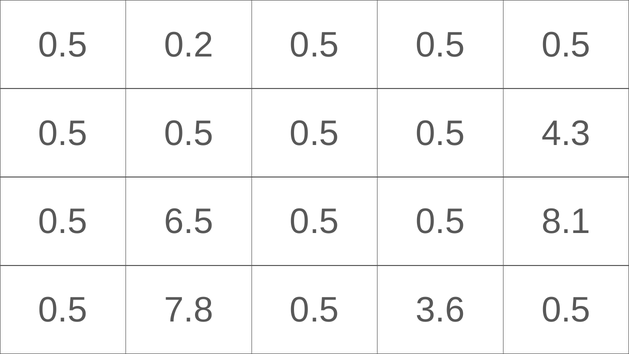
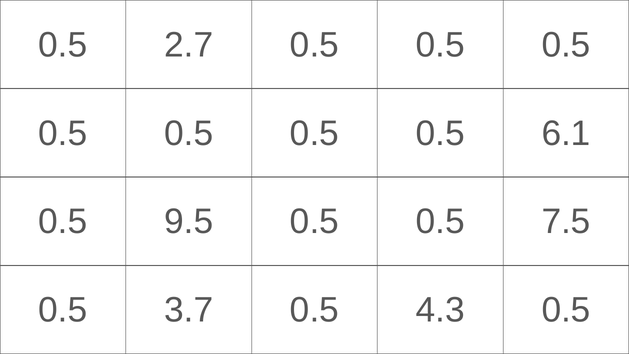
0.2: 0.2 -> 2.7 (189, 45)
4.3: 4.3 -> 6.1 (566, 133)
6.5: 6.5 -> 9.5 (189, 222)
8.1: 8.1 -> 7.5 (566, 222)
7.8: 7.8 -> 3.7 (189, 310)
3.6: 3.6 -> 4.3 (440, 310)
